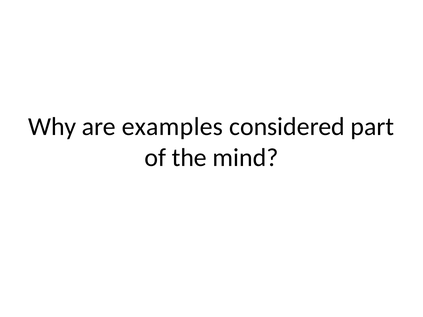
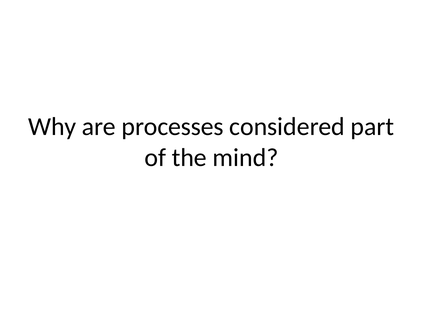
examples: examples -> processes (173, 127)
